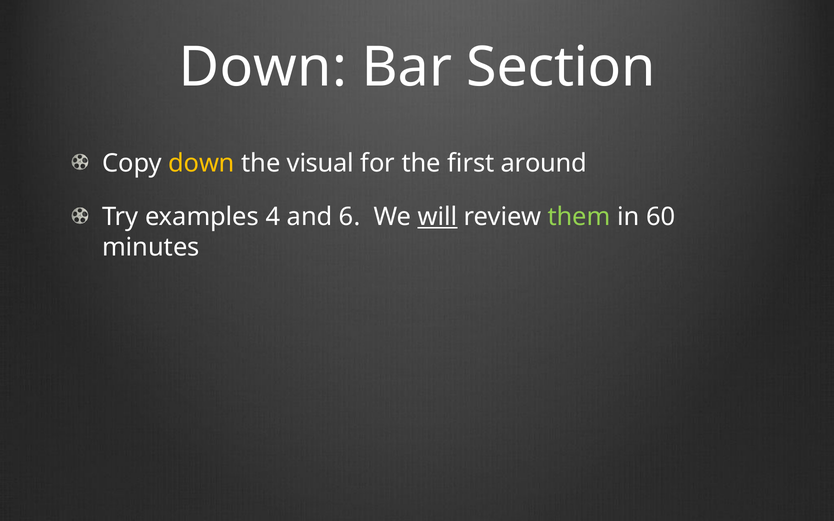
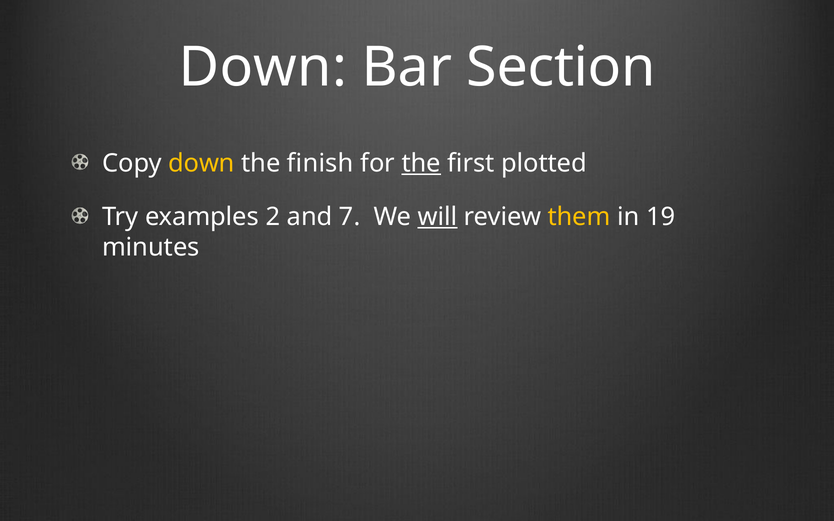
visual: visual -> finish (320, 163)
the underline: none -> present (421, 163)
around: around -> plotted (544, 163)
4: 4 -> 2 (273, 217)
6: 6 -> 7 (350, 217)
them colour: light green -> yellow (579, 217)
60: 60 -> 19 (661, 217)
